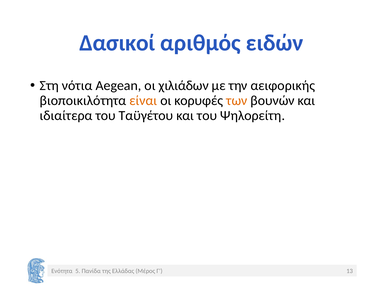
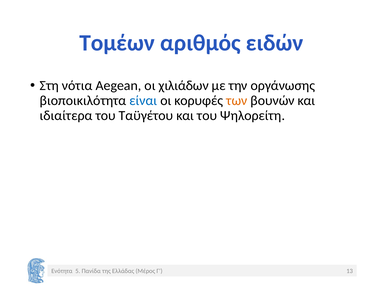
Δασικοί: Δασικοί -> Τομέων (117, 43)
αειφορικής: αειφορικής -> οργάνωσης (283, 86)
είναι colour: orange -> blue (143, 101)
